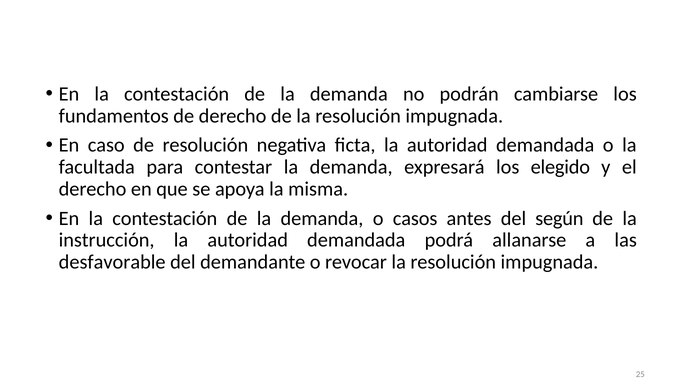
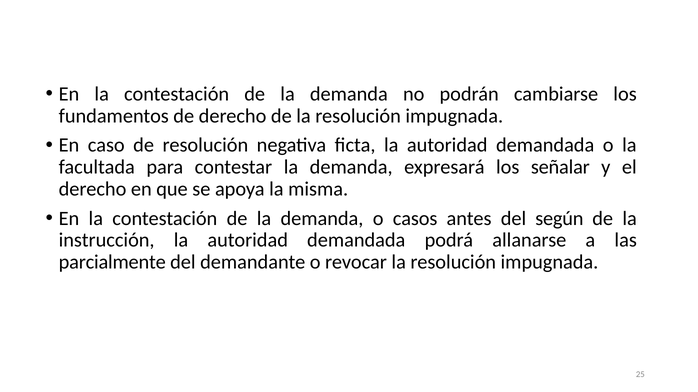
elegido: elegido -> señalar (560, 167)
desfavorable: desfavorable -> parcialmente (112, 263)
